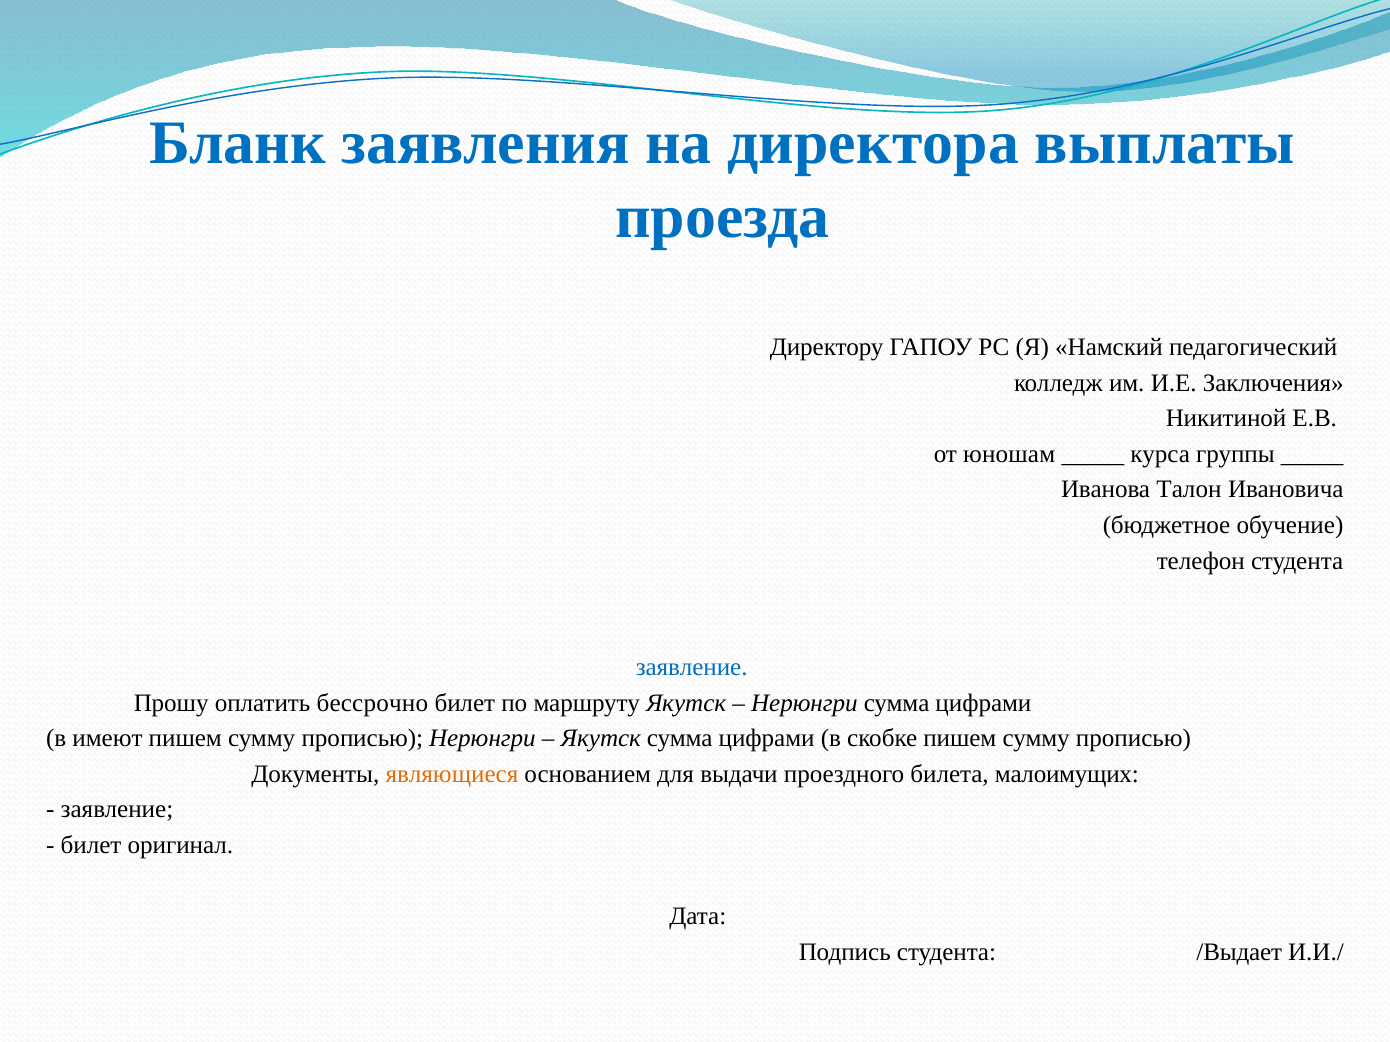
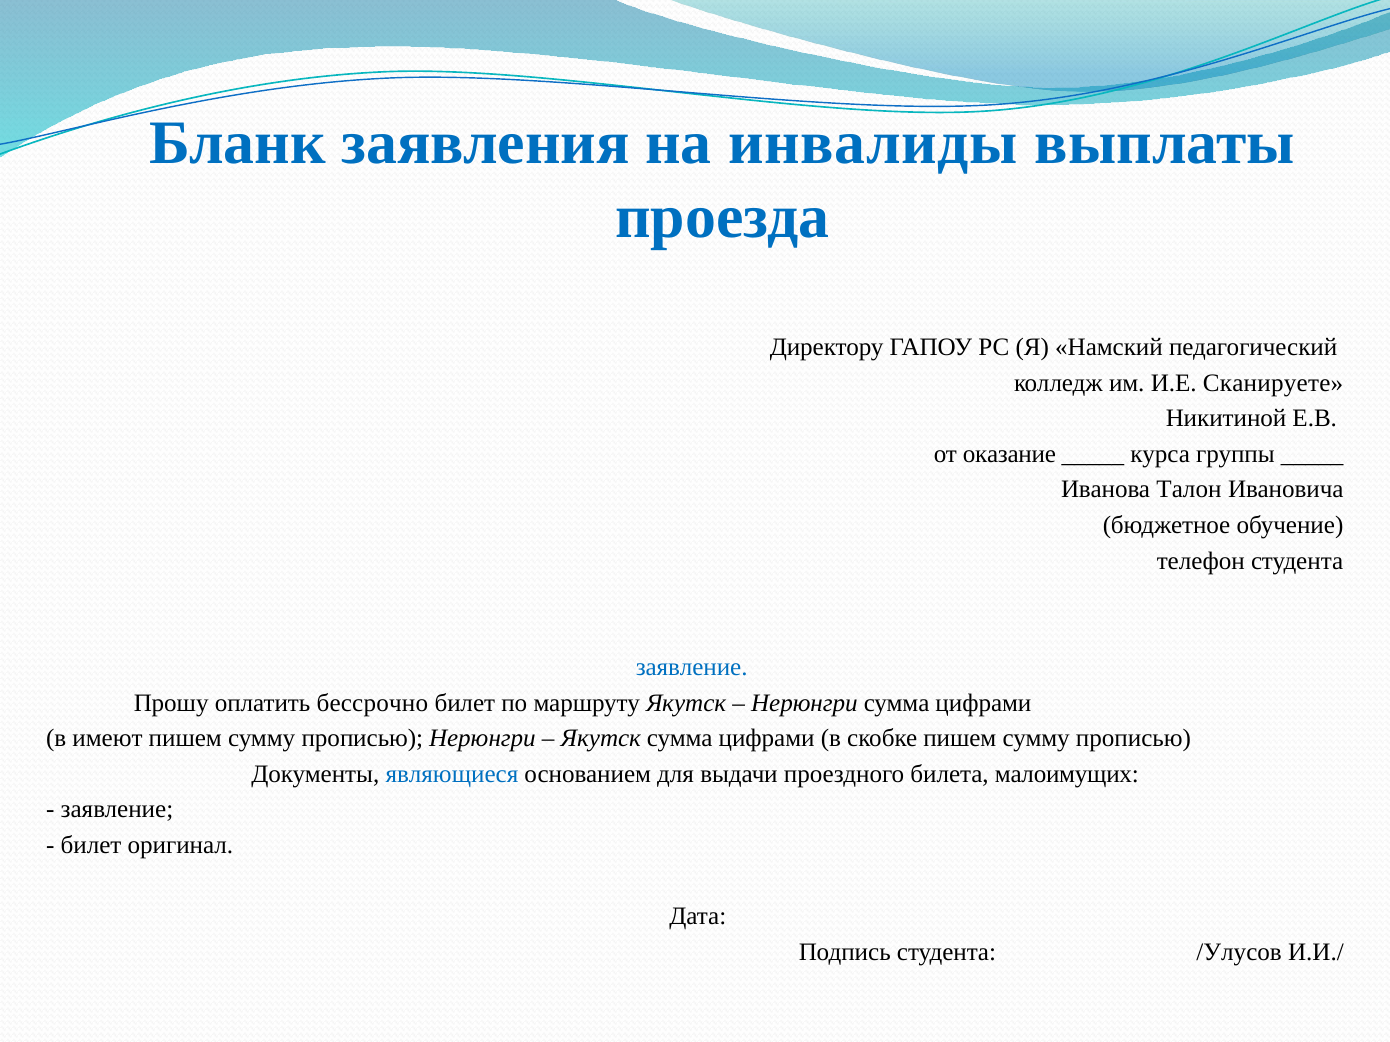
директора: директора -> инвалиды (873, 143)
Заключения: Заключения -> Сканируете (1273, 383)
юношам: юношам -> оказание (1009, 454)
являющиеся colour: orange -> blue (452, 774)
/Выдает: /Выдает -> /Улусов (1239, 952)
